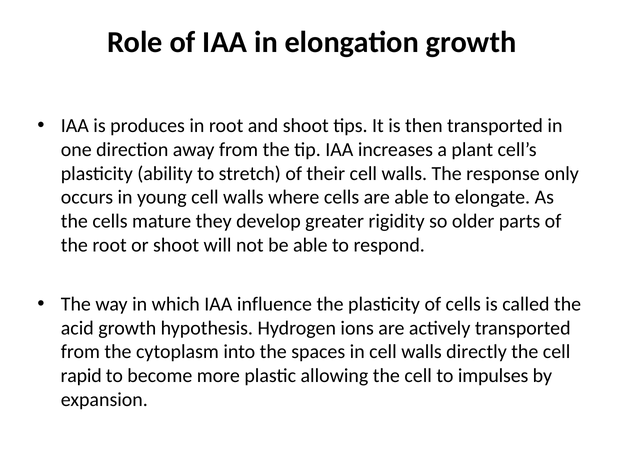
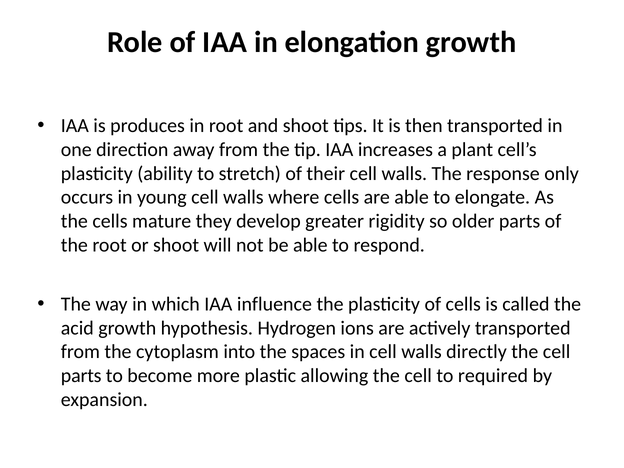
rapid: rapid -> parts (81, 376)
impulses: impulses -> required (493, 376)
